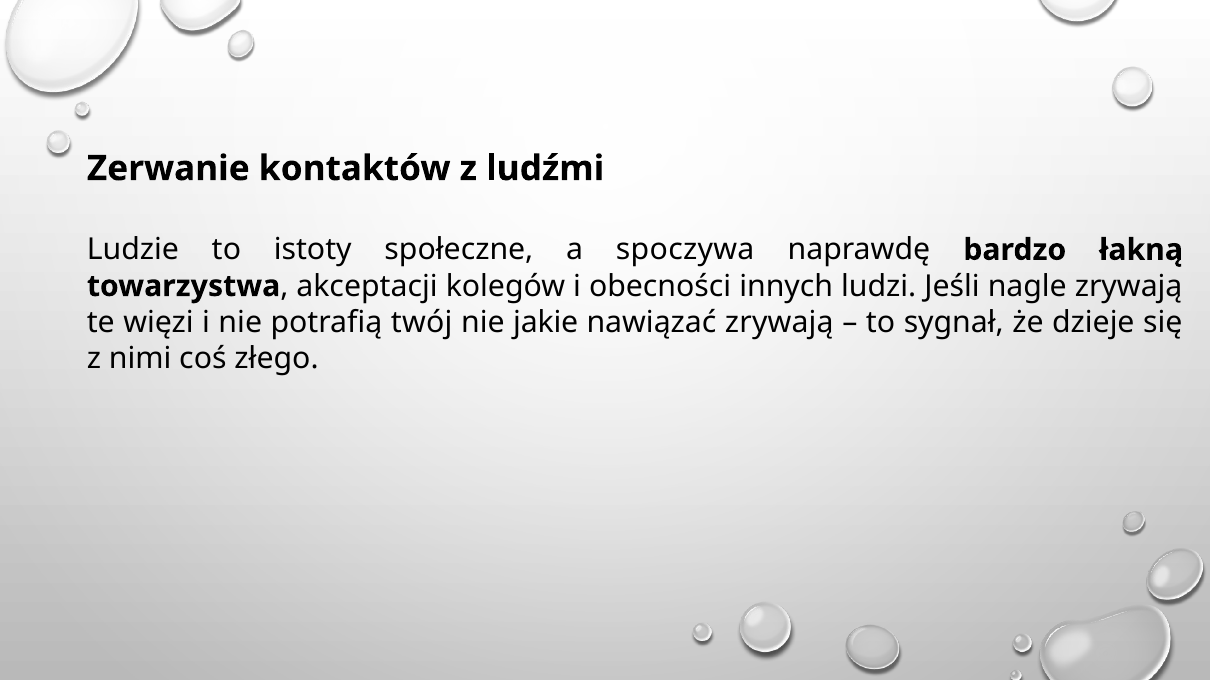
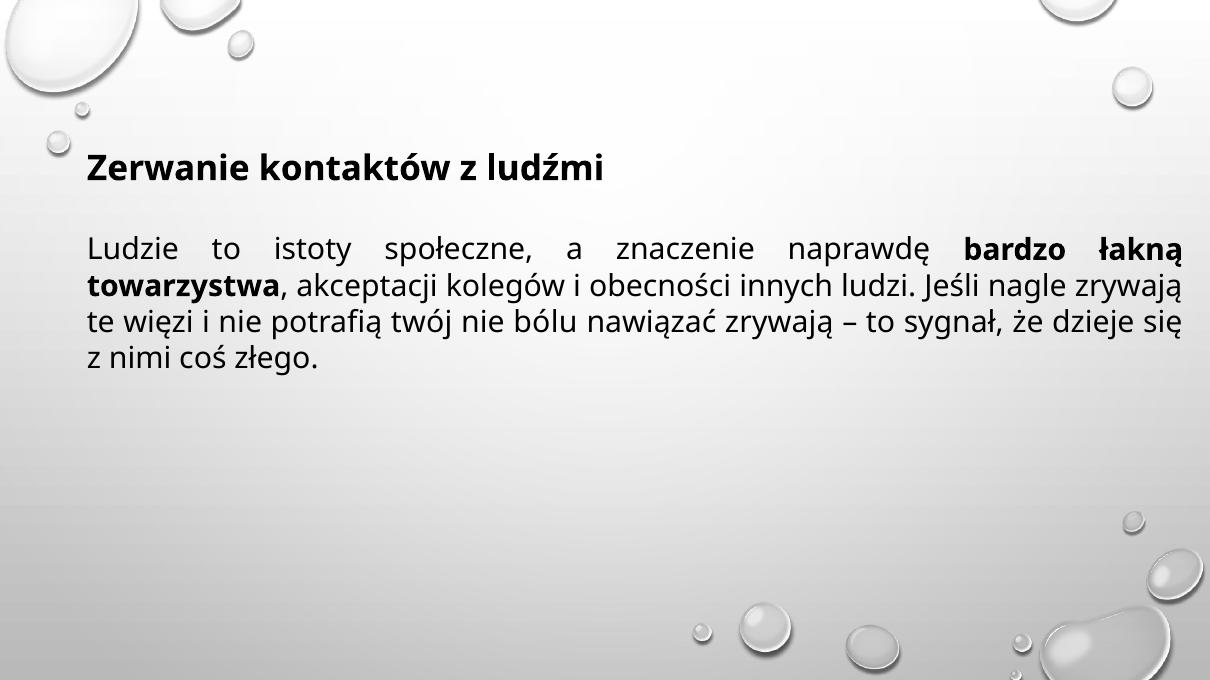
spoczywa: spoczywa -> znaczenie (685, 250)
jakie: jakie -> bólu (545, 323)
